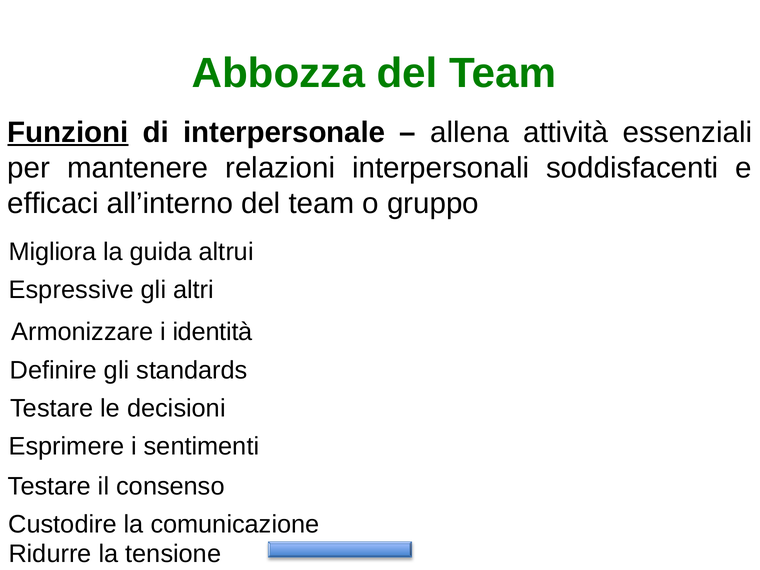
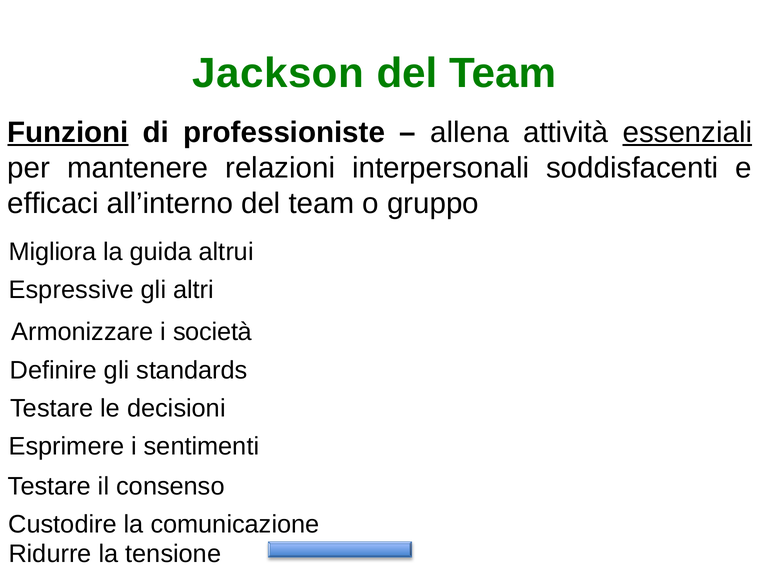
Abbozza: Abbozza -> Jackson (278, 73)
interpersonale: interpersonale -> professioniste (284, 132)
essenziali underline: none -> present (687, 132)
identità: identità -> società (213, 332)
